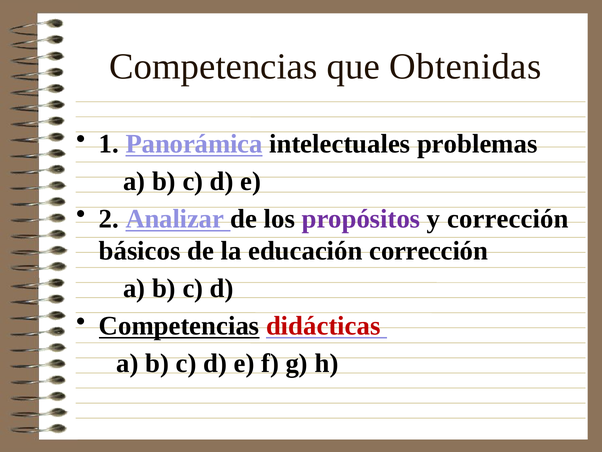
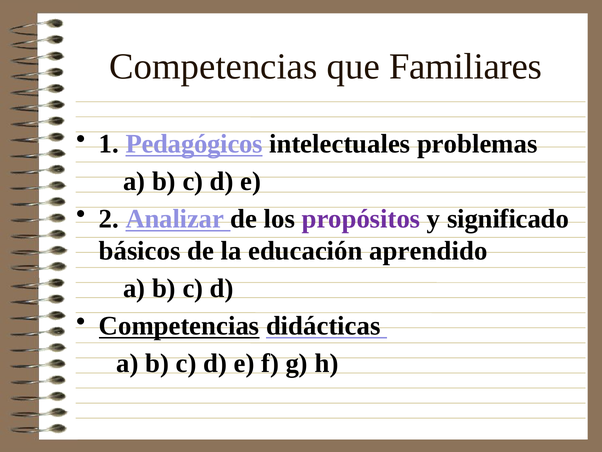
Obtenidas: Obtenidas -> Familiares (466, 67)
Panorámica: Panorámica -> Pedagógicos (194, 144)
y corrección: corrección -> significado (508, 219)
educación corrección: corrección -> aprendido (429, 251)
didácticas colour: red -> black (323, 326)
